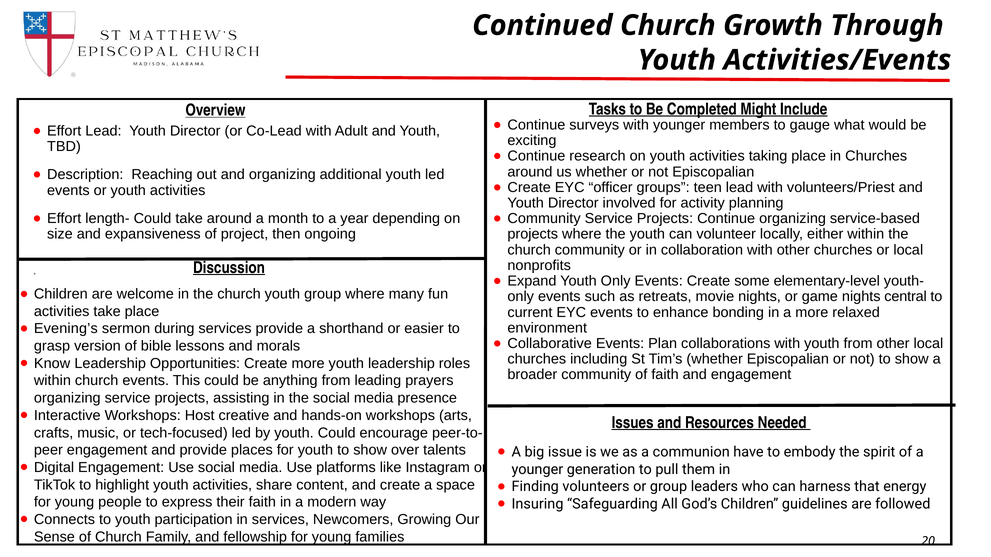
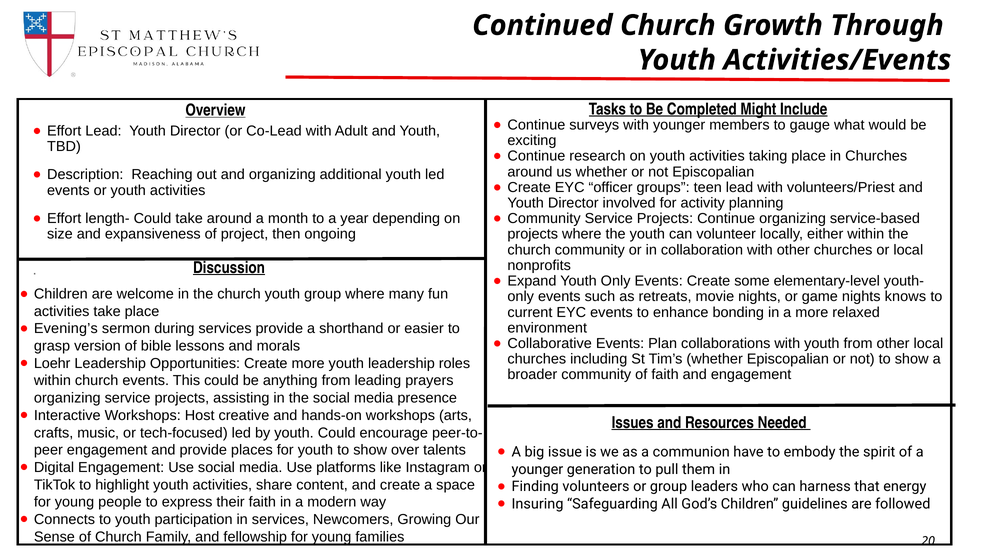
central: central -> knows (905, 297)
Know: Know -> Loehr (52, 364)
